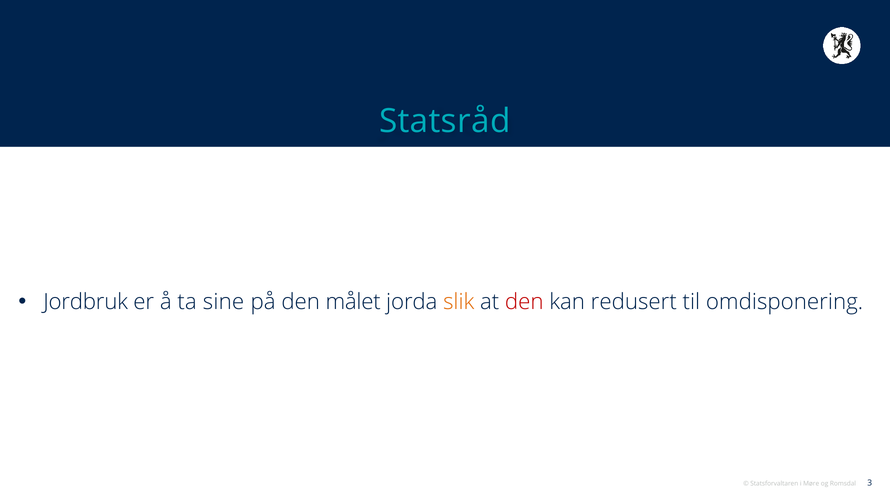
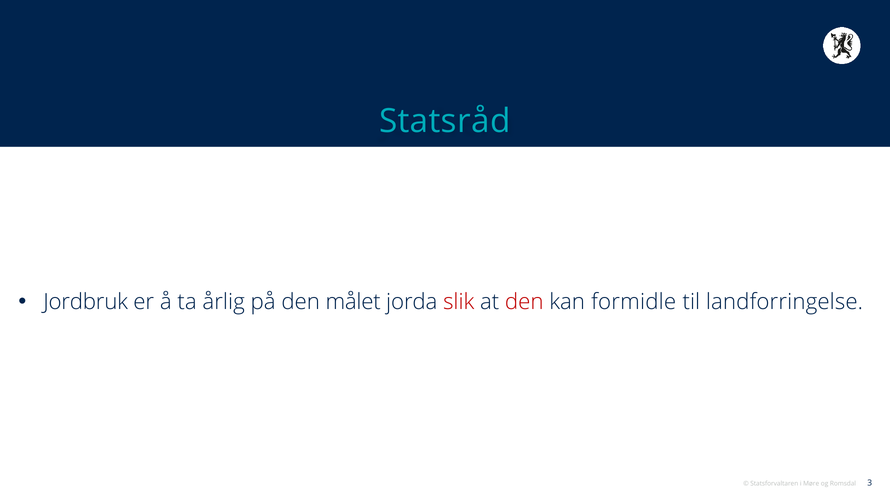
sine: sine -> årlig (224, 303)
slik colour: orange -> red (459, 303)
redusert: redusert -> formidle (634, 303)
omdisponering: omdisponering -> landforringelse (784, 303)
